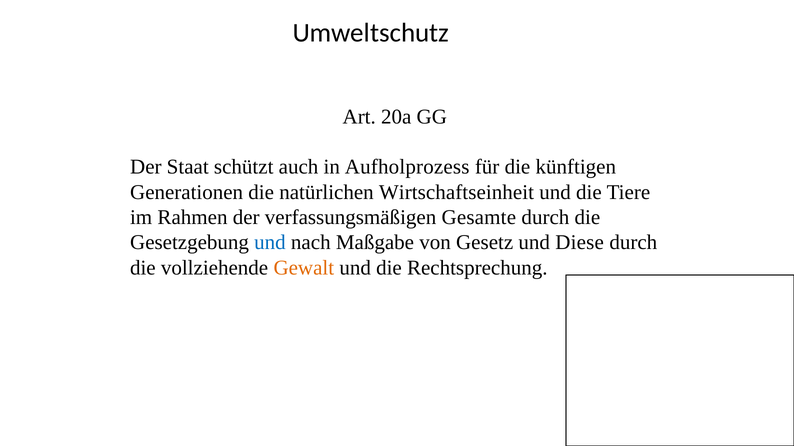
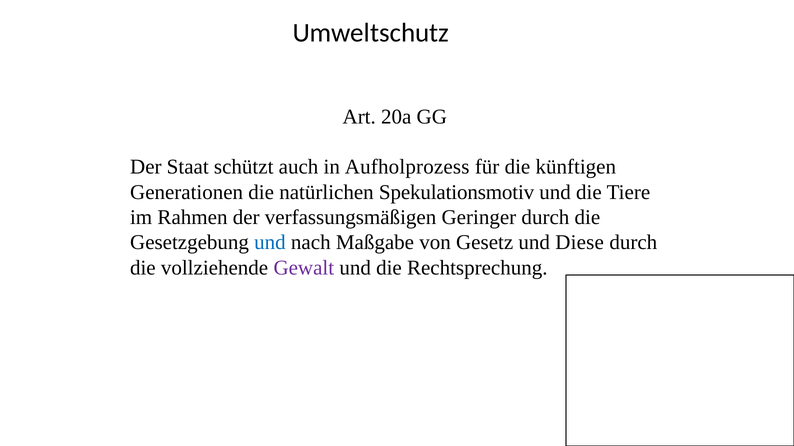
Wirtschaftseinheit: Wirtschaftseinheit -> Spekulationsmotiv (457, 192)
Gesamte: Gesamte -> Geringer (479, 218)
Gewalt colour: orange -> purple (304, 268)
